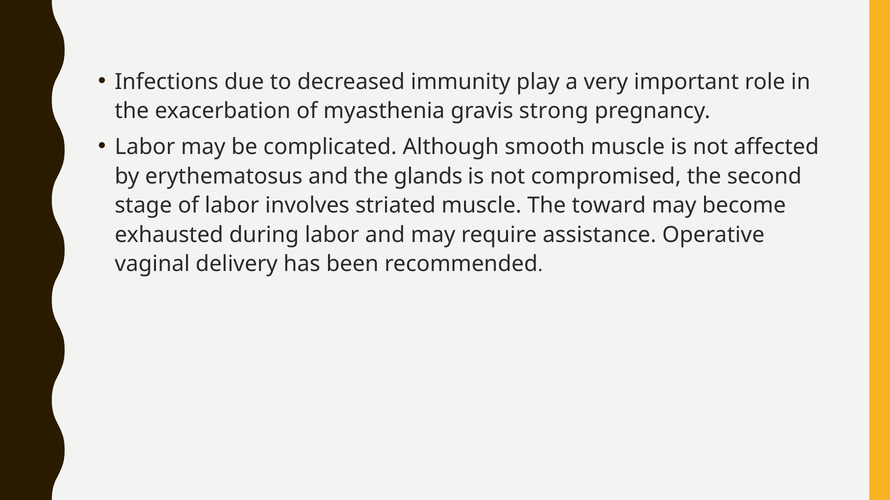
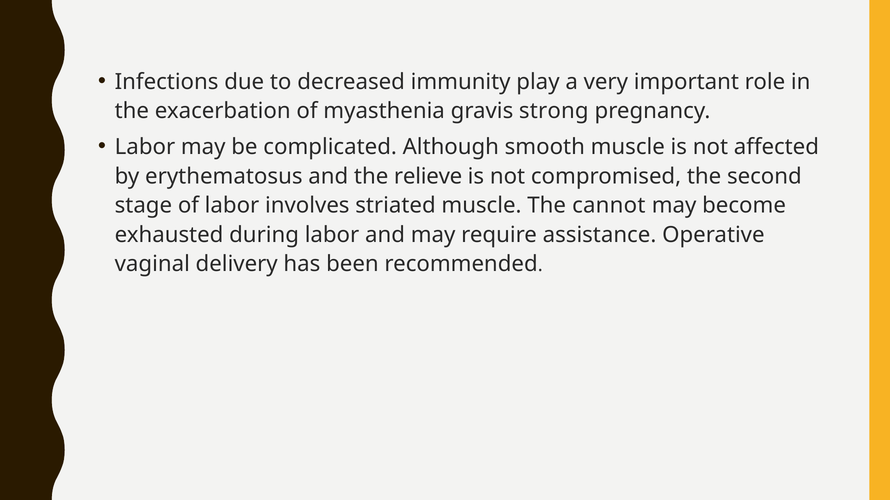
glands: glands -> relieve (428, 176)
toward: toward -> cannot (609, 206)
